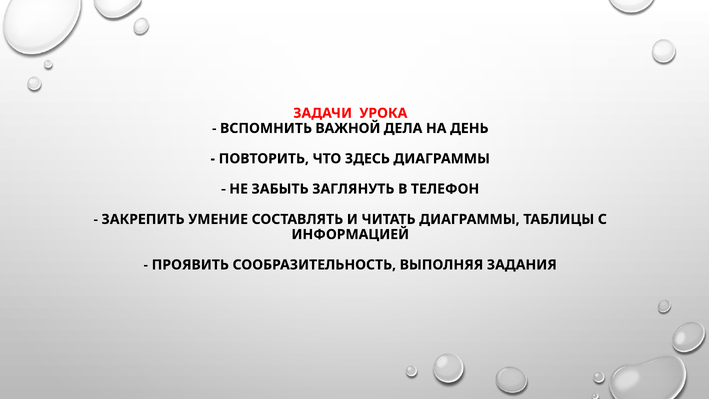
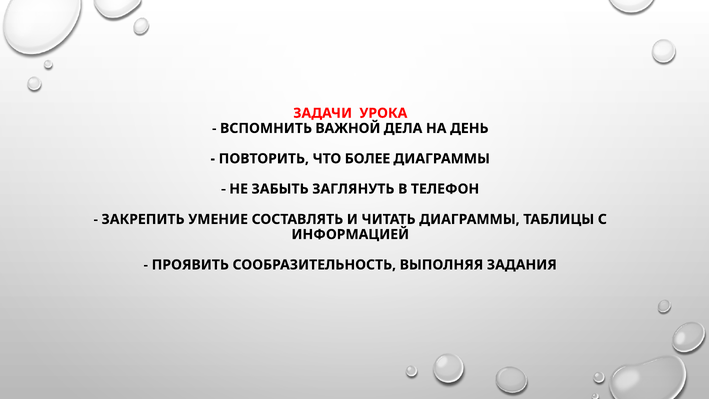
ЗДЕСЬ: ЗДЕСЬ -> БОЛЕЕ (367, 159)
